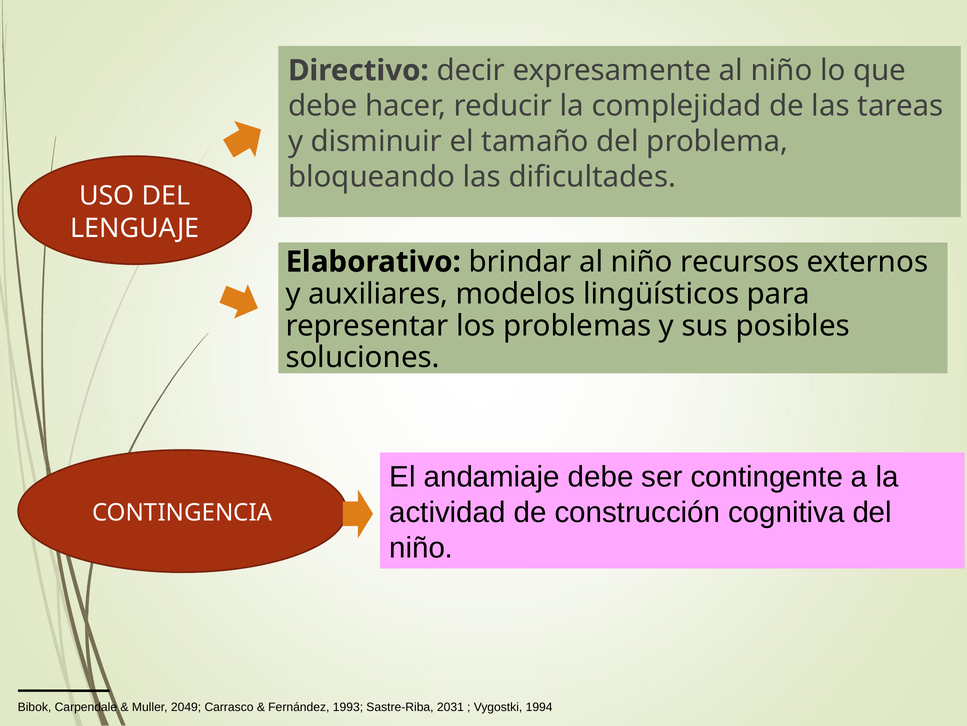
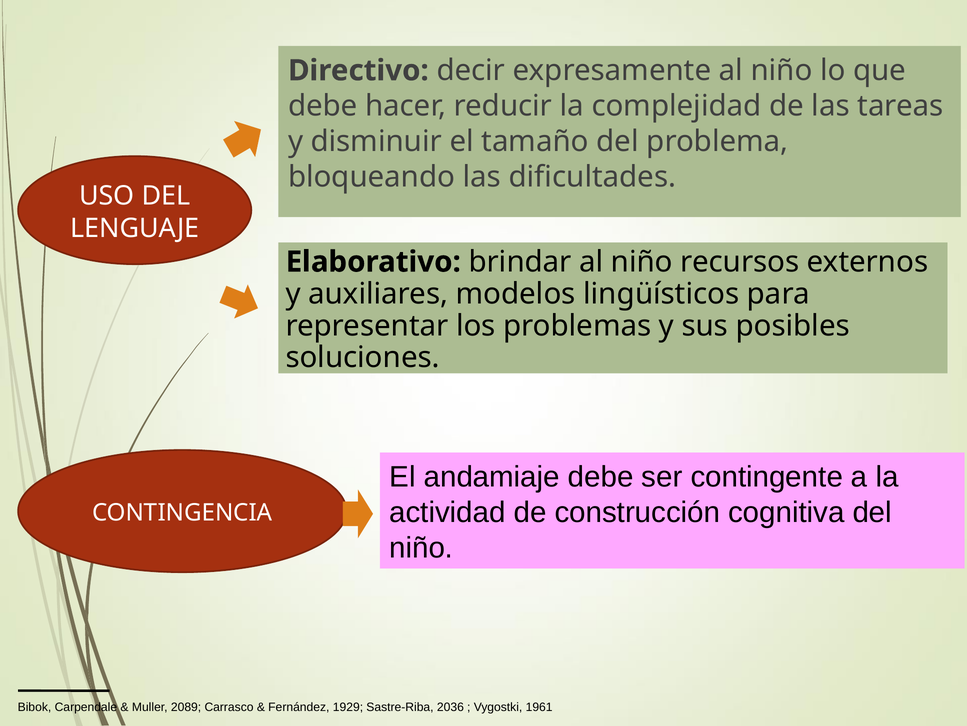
2049: 2049 -> 2089 (186, 707)
1993: 1993 -> 1929 (348, 707)
2031: 2031 -> 2036 (450, 707)
1994: 1994 -> 1961 (539, 707)
